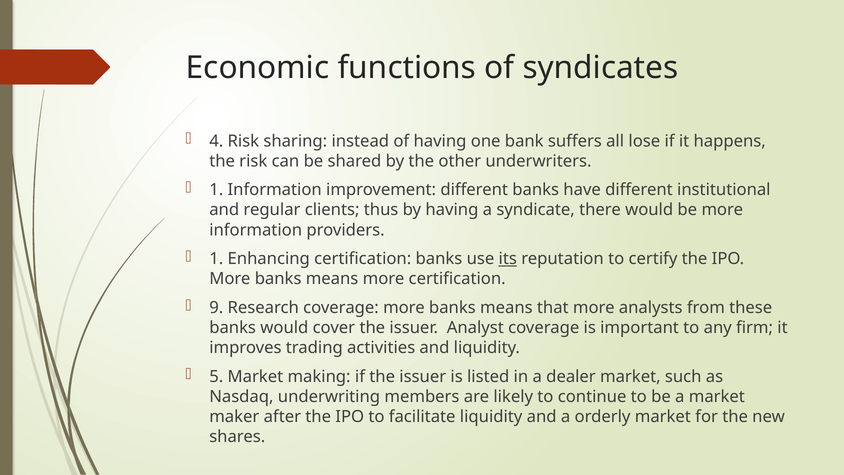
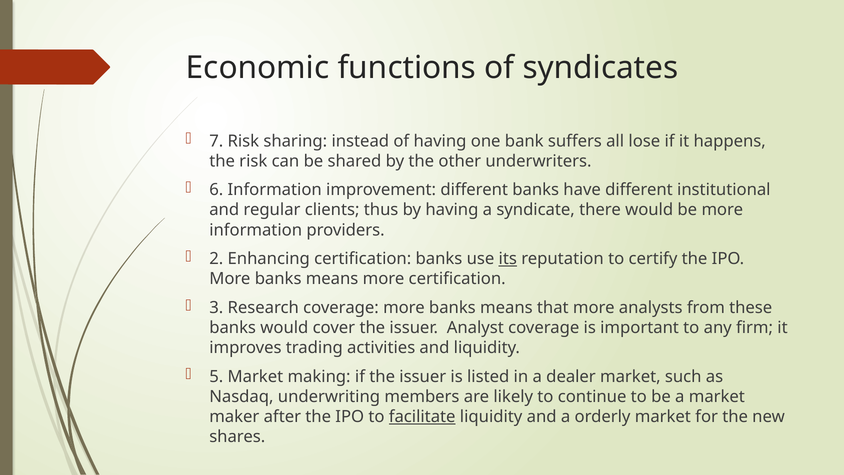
4: 4 -> 7 (216, 141)
1: 1 -> 6 (216, 190)
1: 1 -> 2 (216, 259)
9: 9 -> 3 (216, 308)
facilitate underline: none -> present (422, 417)
